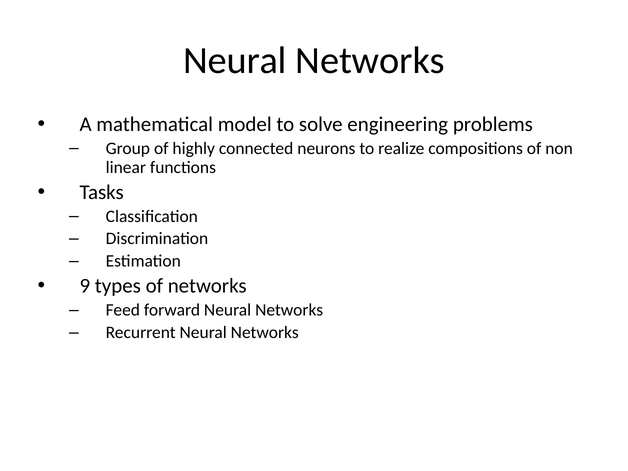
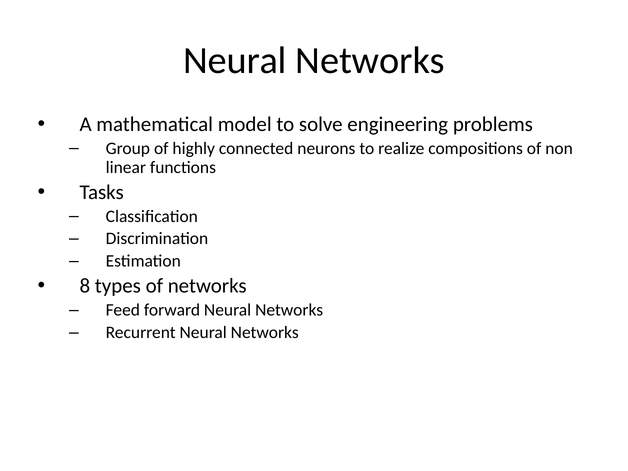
9: 9 -> 8 (85, 286)
